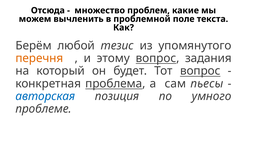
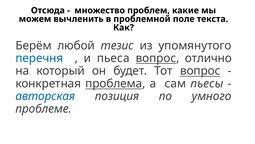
перечня colour: orange -> blue (39, 58)
этому: этому -> пьеса (113, 58)
задания: задания -> отлично (208, 58)
